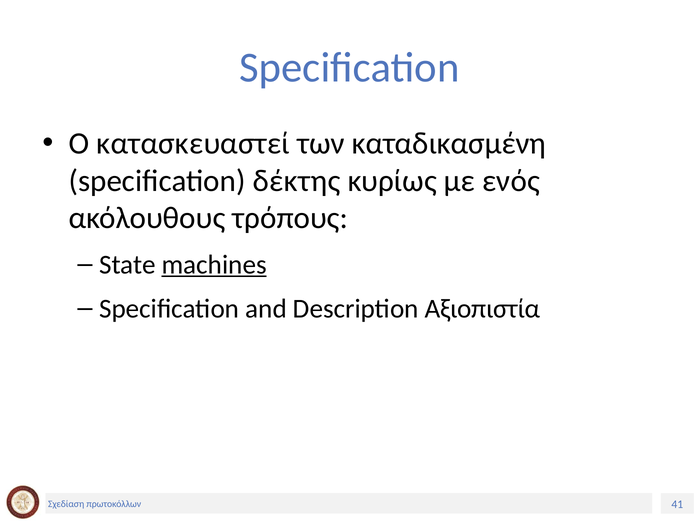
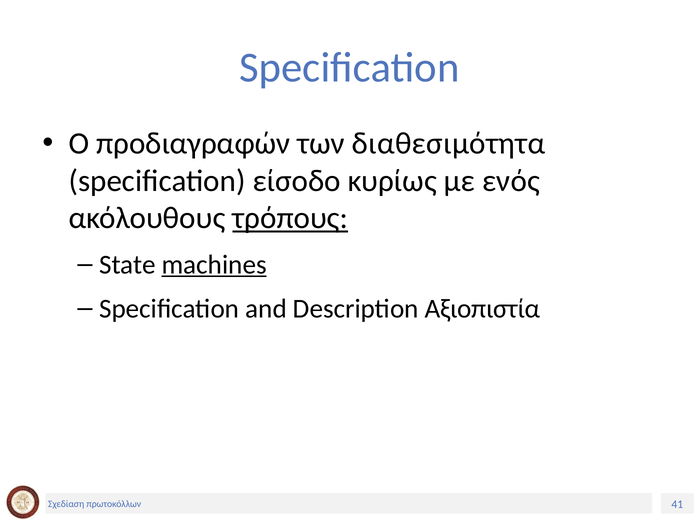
κατασκευαστεί: κατασκευαστεί -> προδιαγραφών (193, 143)
καταδικασμένη: καταδικασμένη -> διαθεσιμότητα (449, 143)
δέκτης: δέκτης -> είσοδο (297, 181)
τρόπους underline: none -> present (290, 218)
